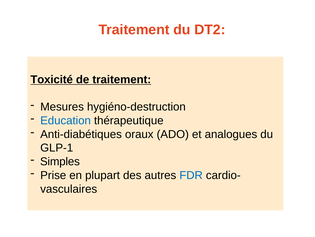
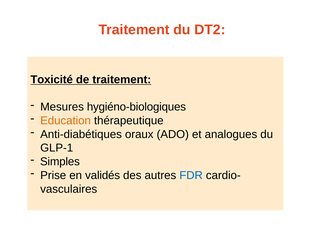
hygiéno-destruction: hygiéno-destruction -> hygiéno-biologiques (136, 107)
Education colour: blue -> orange (66, 120)
plupart: plupart -> validés (103, 175)
